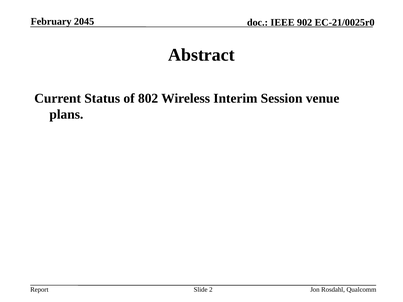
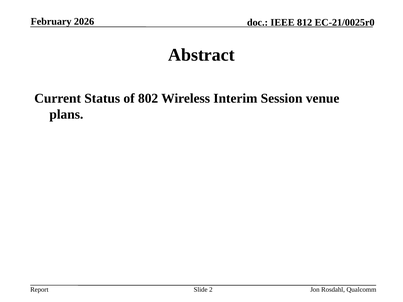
2045: 2045 -> 2026 (84, 21)
902: 902 -> 812 (305, 22)
